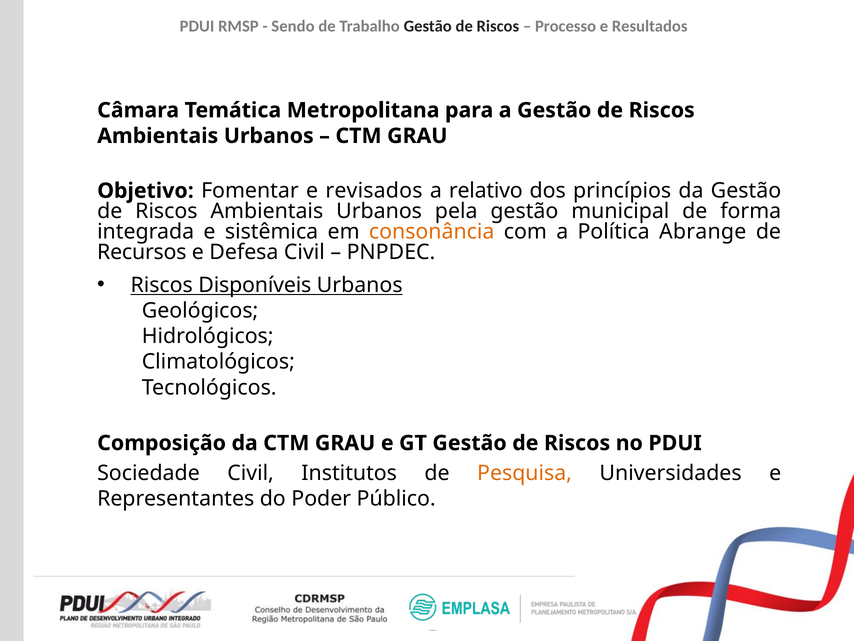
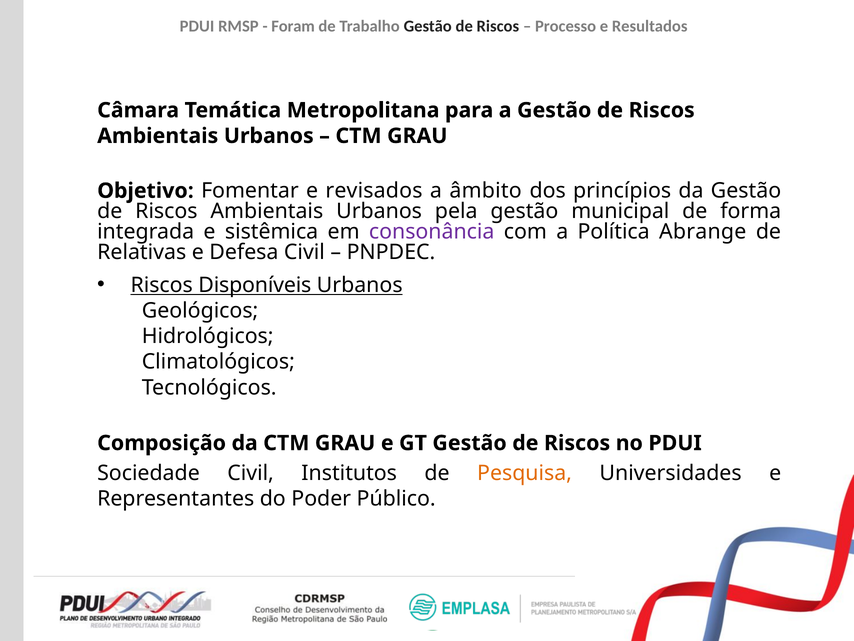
Sendo: Sendo -> Foram (293, 26)
relativo: relativo -> âmbito (486, 191)
consonância colour: orange -> purple (432, 232)
Recursos: Recursos -> Relativas (142, 252)
